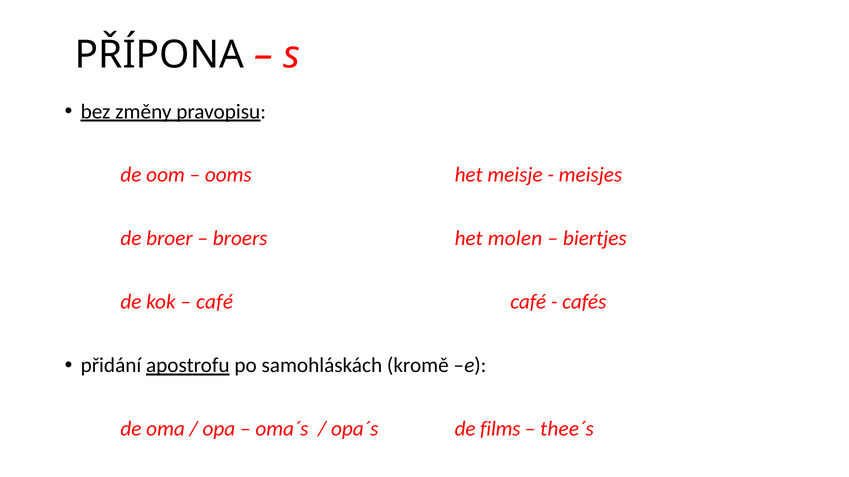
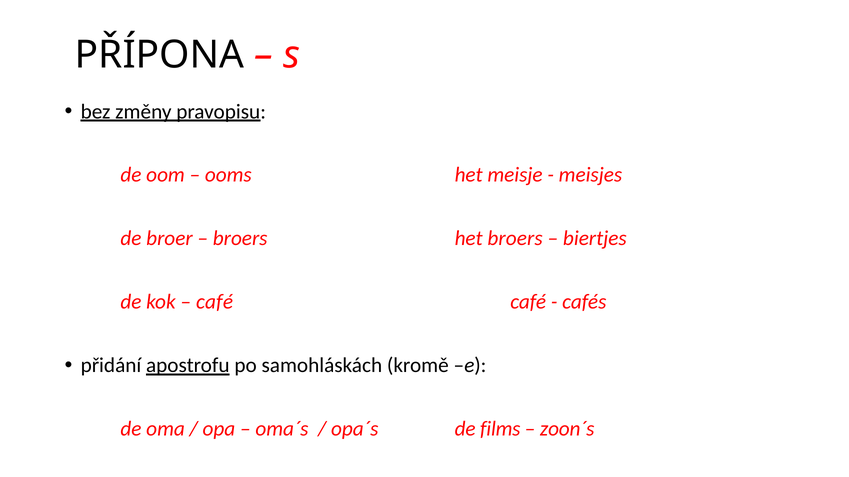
het molen: molen -> broers (515, 239)
thee´s: thee´s -> zoon´s (567, 429)
